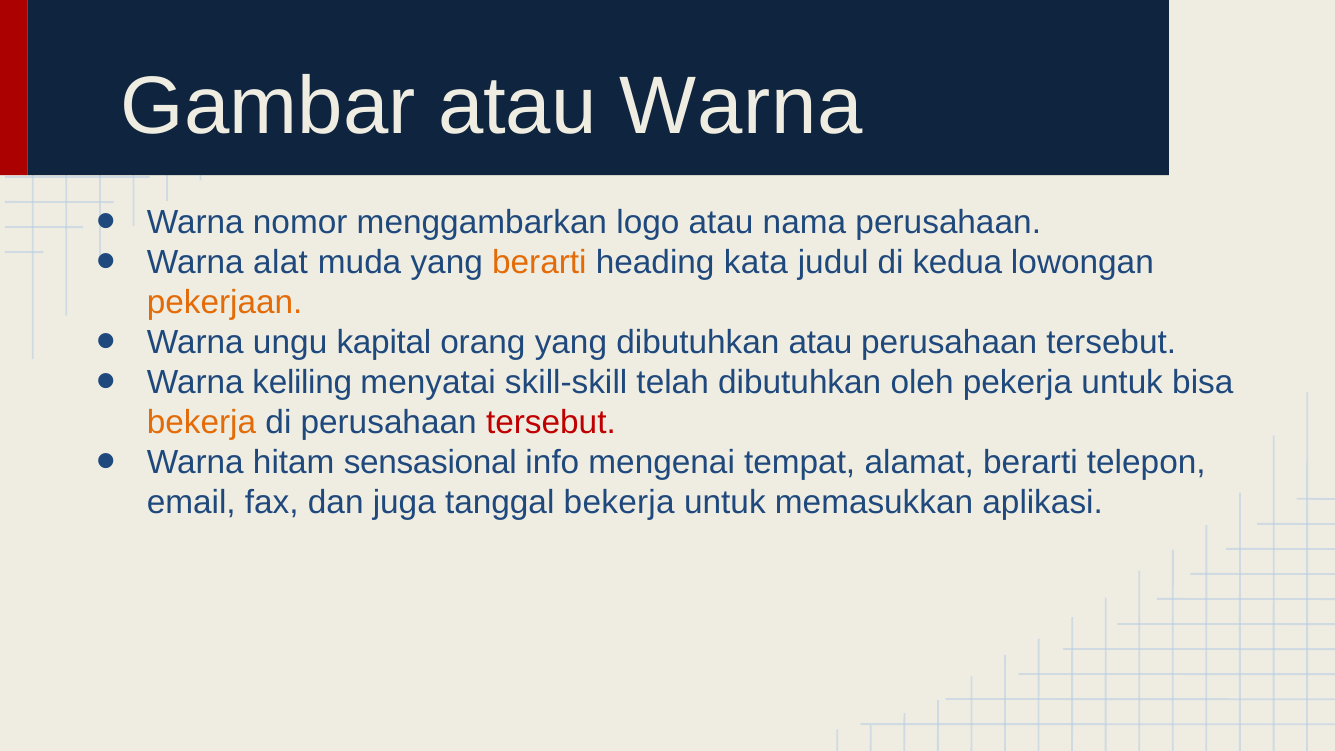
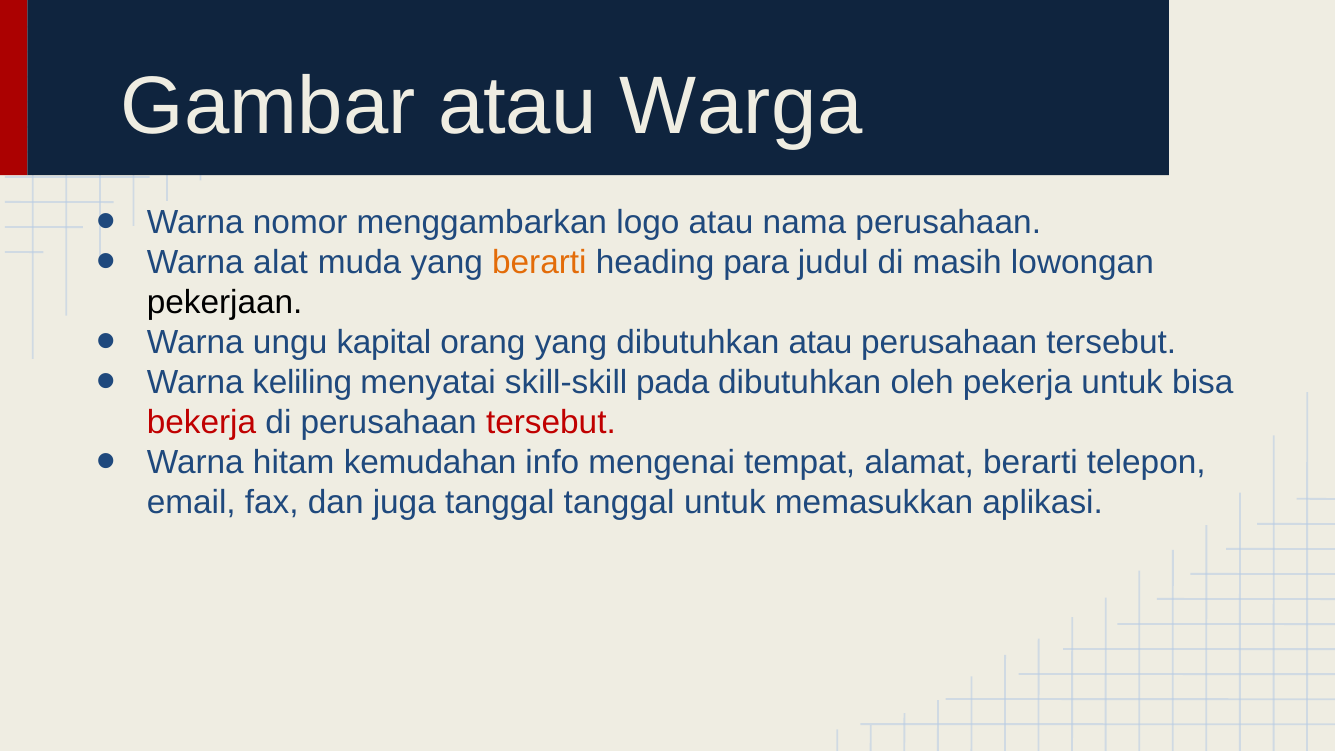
atau Warna: Warna -> Warga (741, 106)
kata: kata -> para (756, 262)
kedua: kedua -> masih (957, 262)
pekerjaan colour: orange -> black (225, 302)
telah: telah -> pada (673, 383)
bekerja colour: orange -> red (201, 423)
sensasional: sensasional -> kemudahan (430, 463)
tanggal bekerja: bekerja -> tanggal (619, 503)
